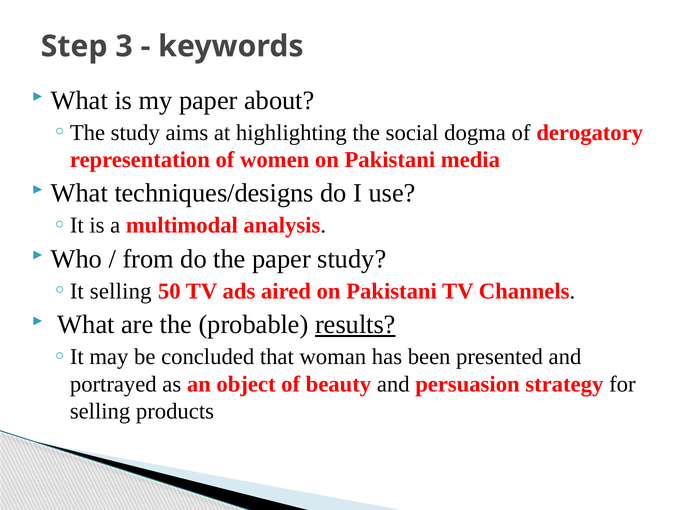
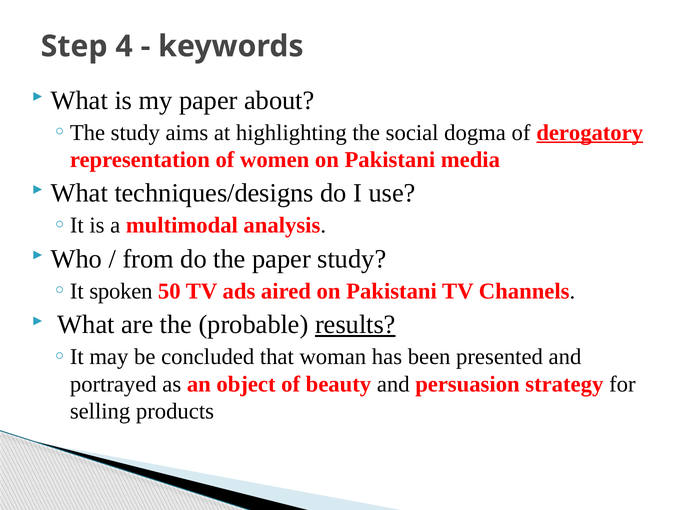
3: 3 -> 4 (124, 46)
derogatory underline: none -> present (590, 133)
selling: selling -> spoken (121, 291)
